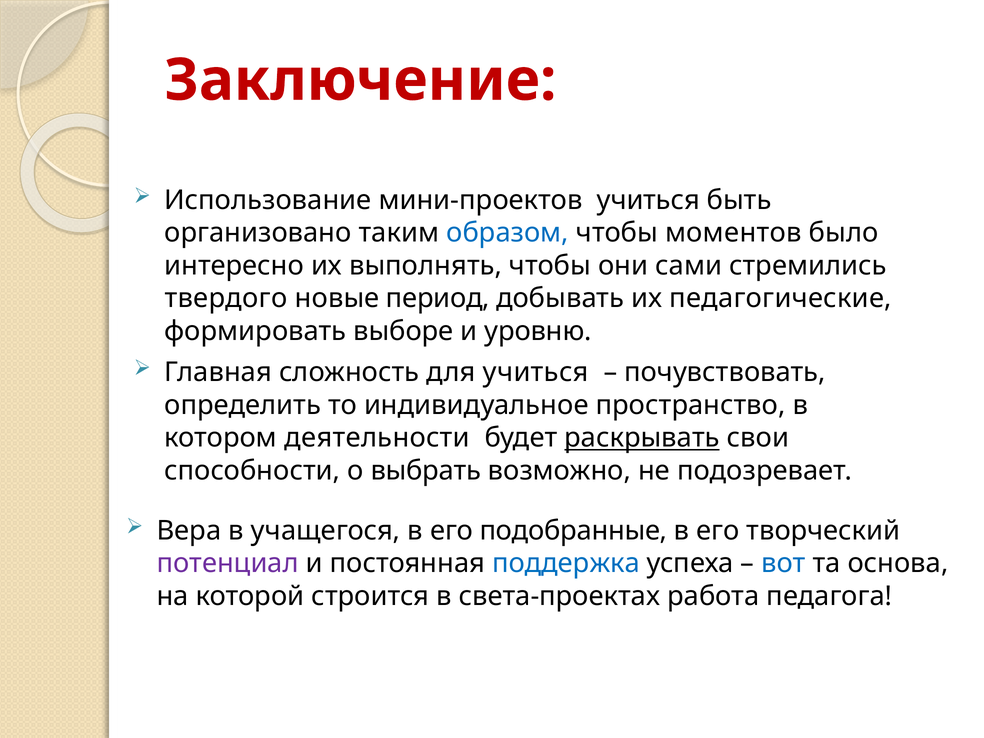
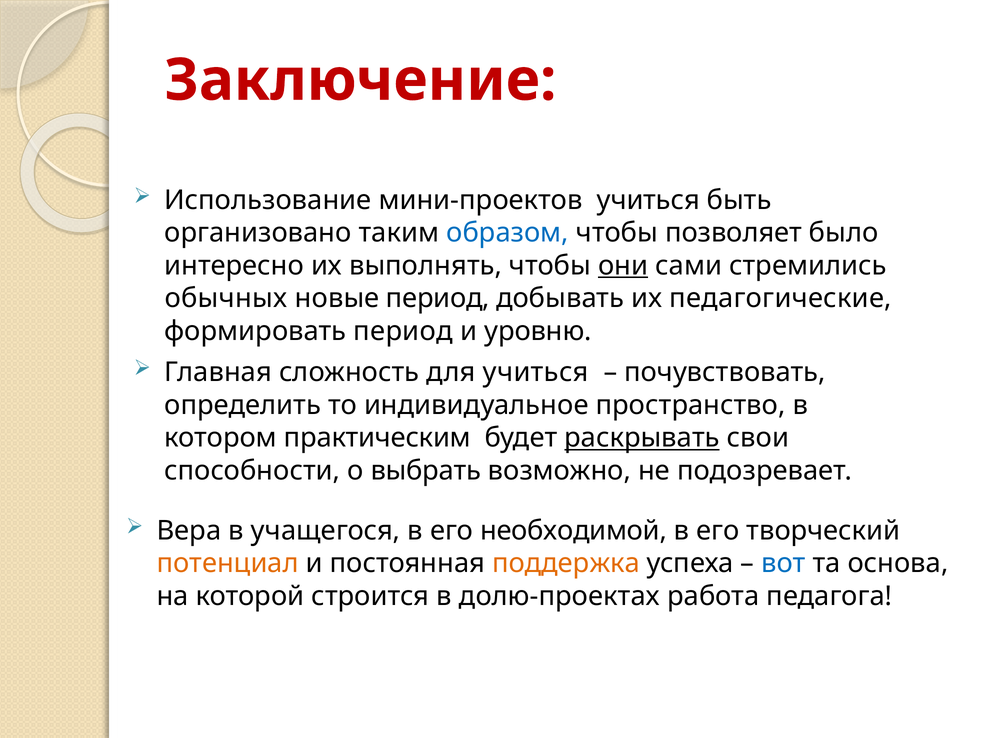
моментов: моментов -> позволяет (733, 233)
они underline: none -> present (623, 266)
твердого: твердого -> обычных (226, 298)
формировать выборе: выборе -> период (403, 331)
деятельности: деятельности -> практическим (377, 438)
подобранные: подобранные -> необходимой (573, 531)
потенциал colour: purple -> orange (228, 563)
поддержка colour: blue -> orange (566, 563)
света-проектах: света-проектах -> долю-проектах (559, 596)
